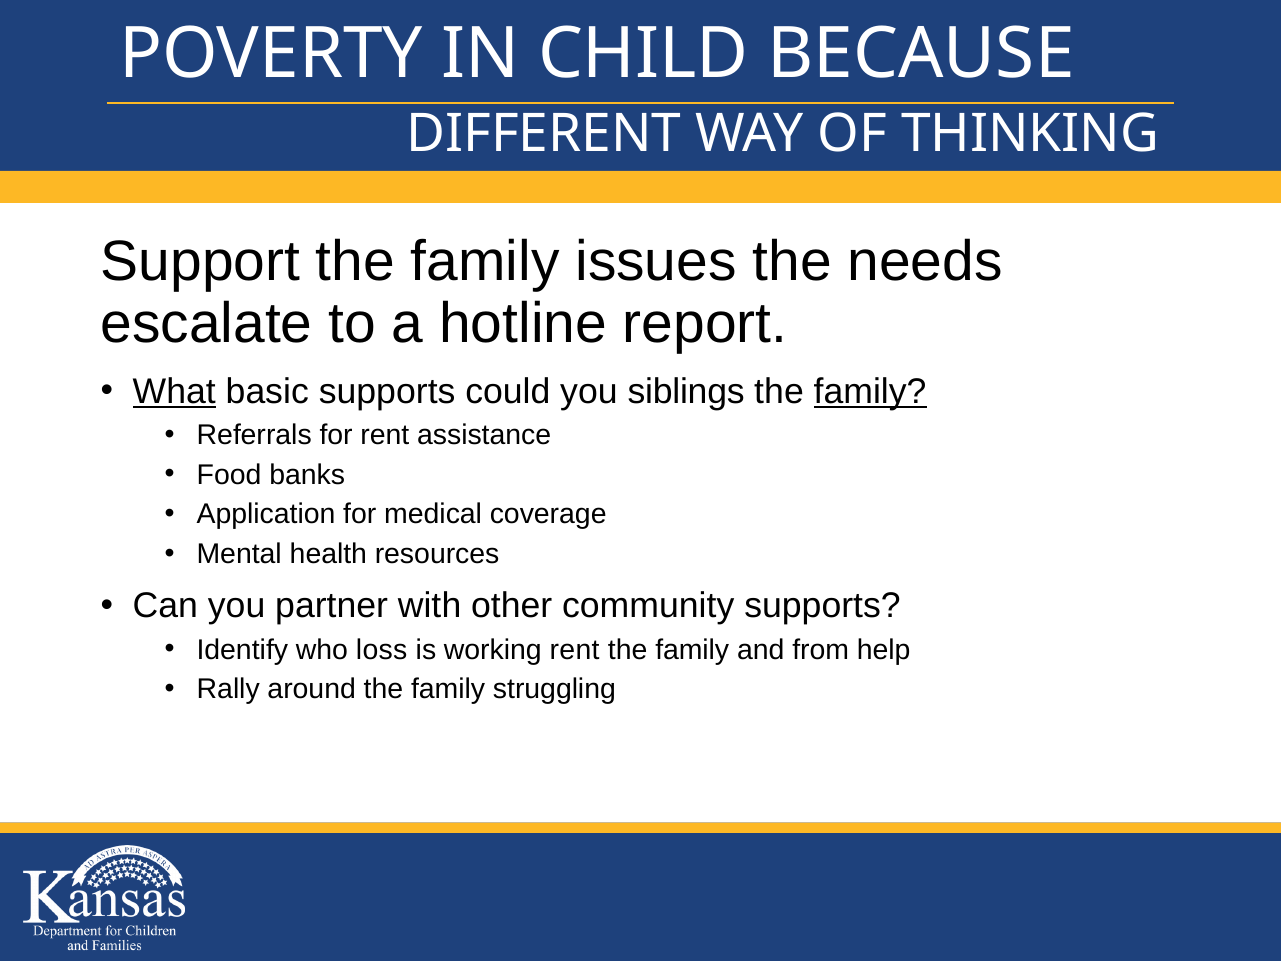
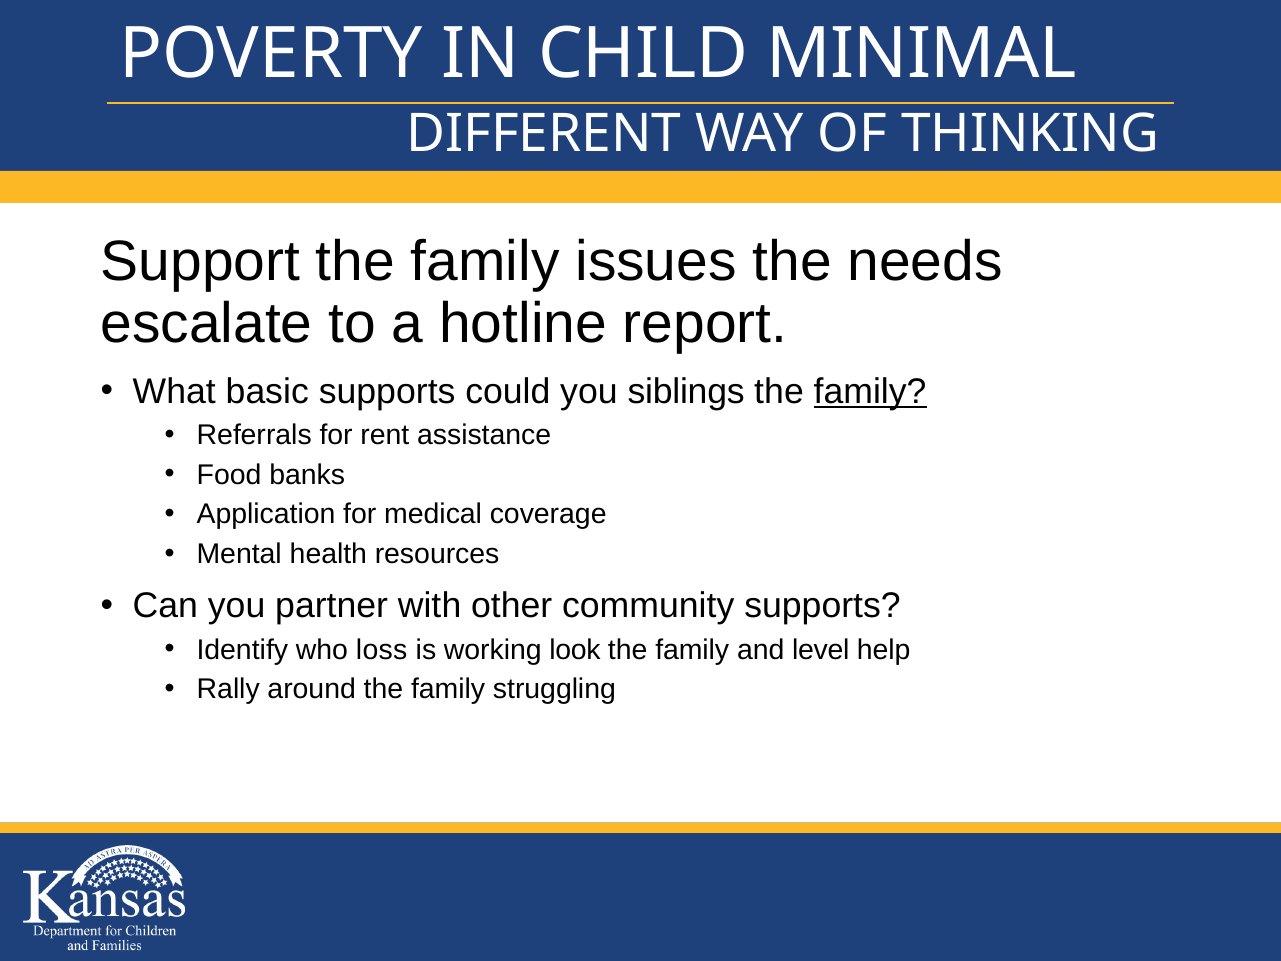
BECAUSE: BECAUSE -> MINIMAL (921, 54)
What underline: present -> none (174, 391)
working rent: rent -> look (575, 650)
from: from -> level (821, 650)
